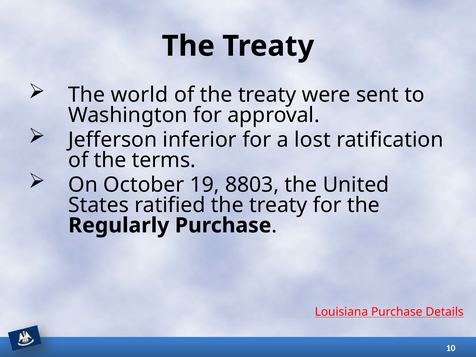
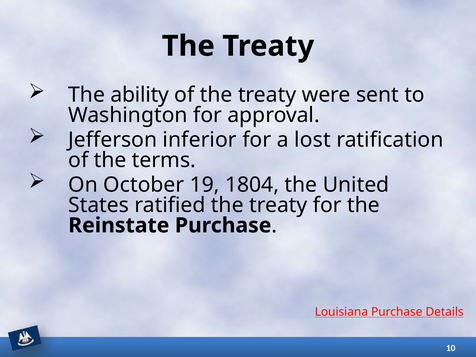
world: world -> ability (140, 95)
8803: 8803 -> 1804 (252, 185)
Regularly: Regularly -> Reinstate (119, 225)
